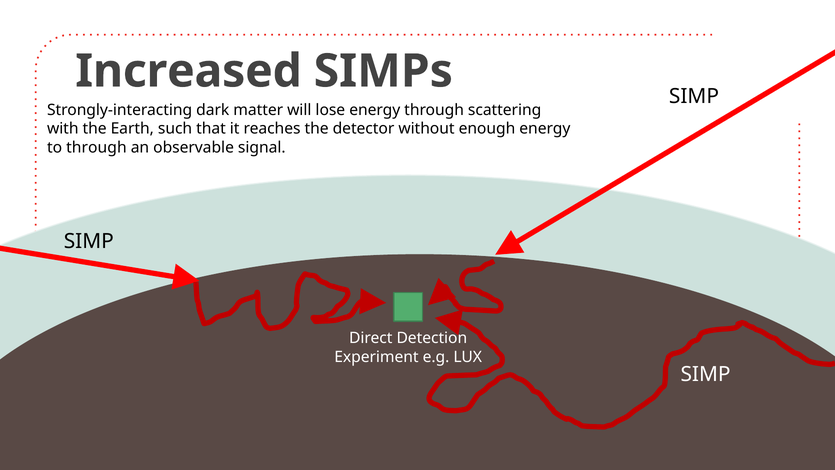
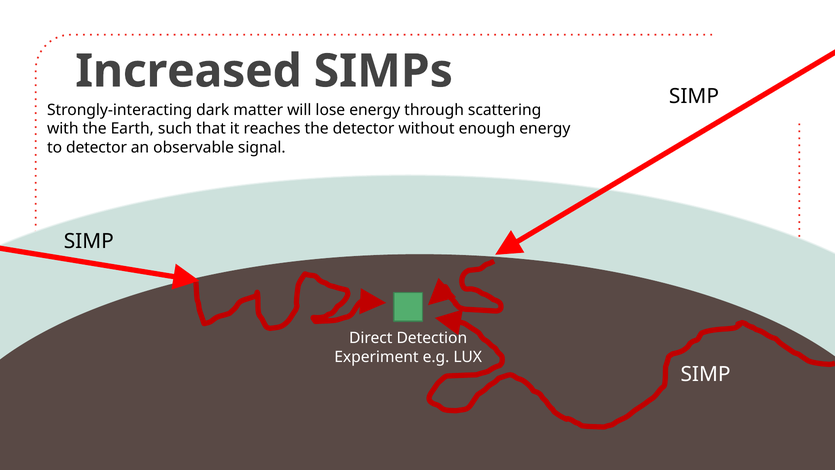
to through: through -> detector (97, 147)
